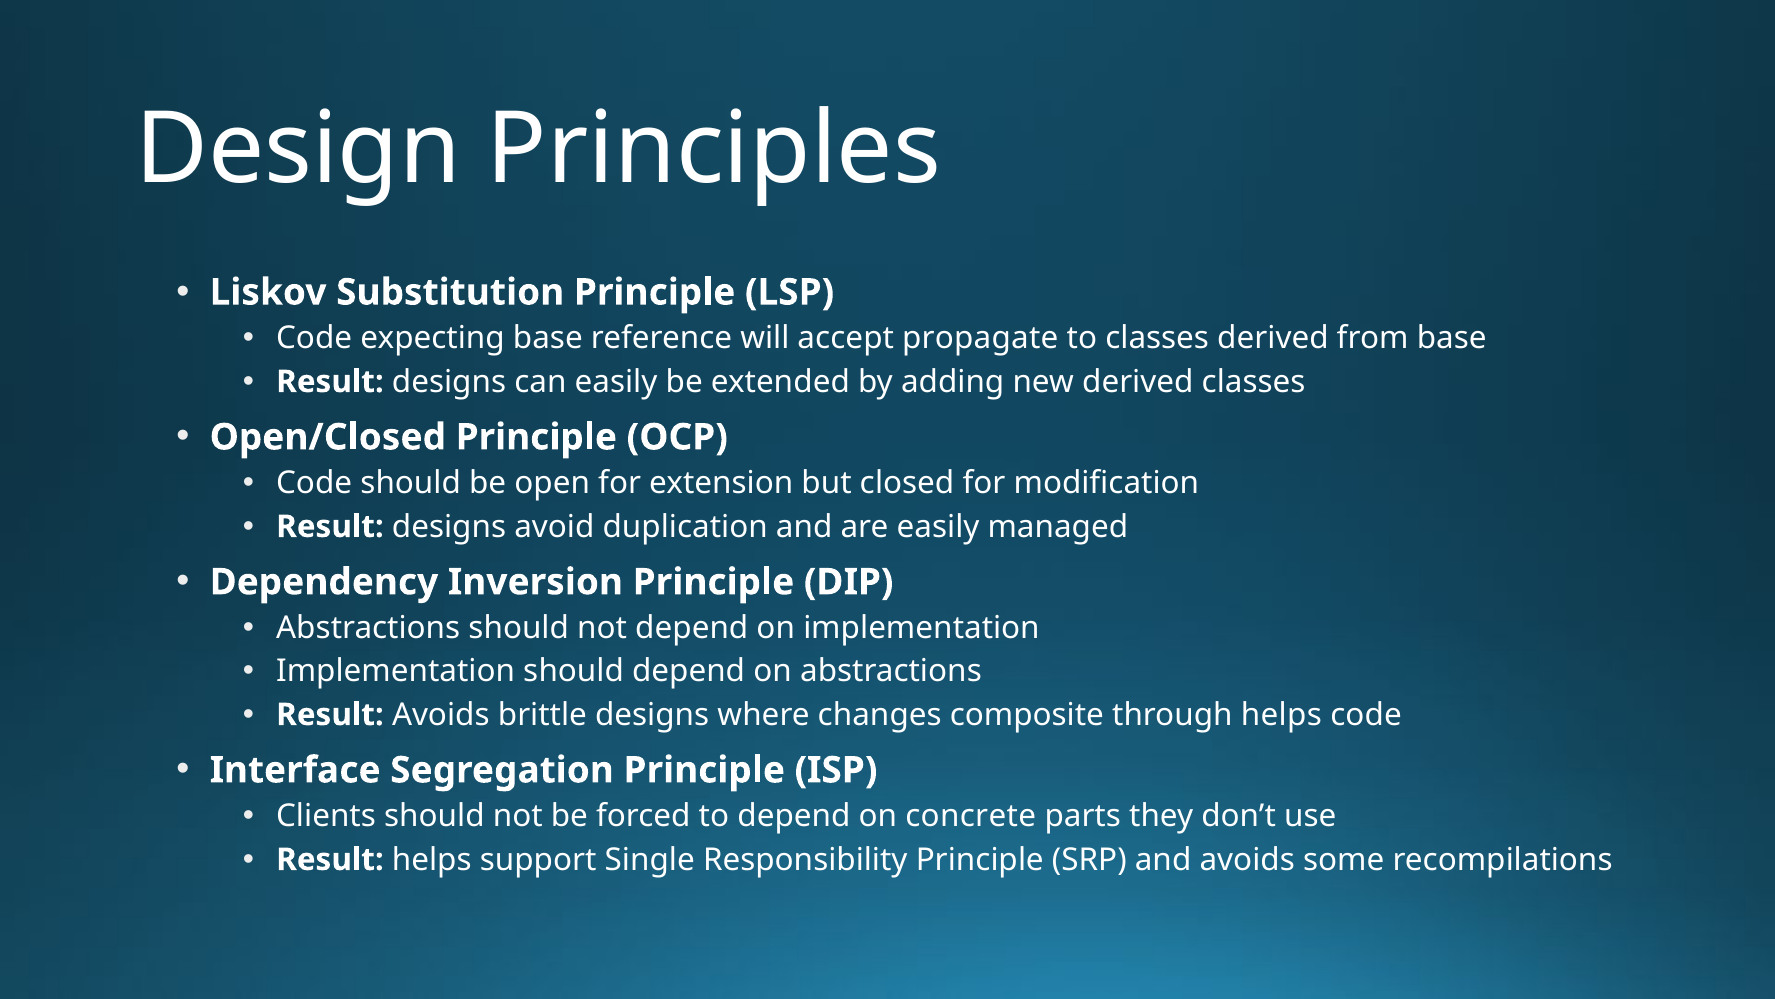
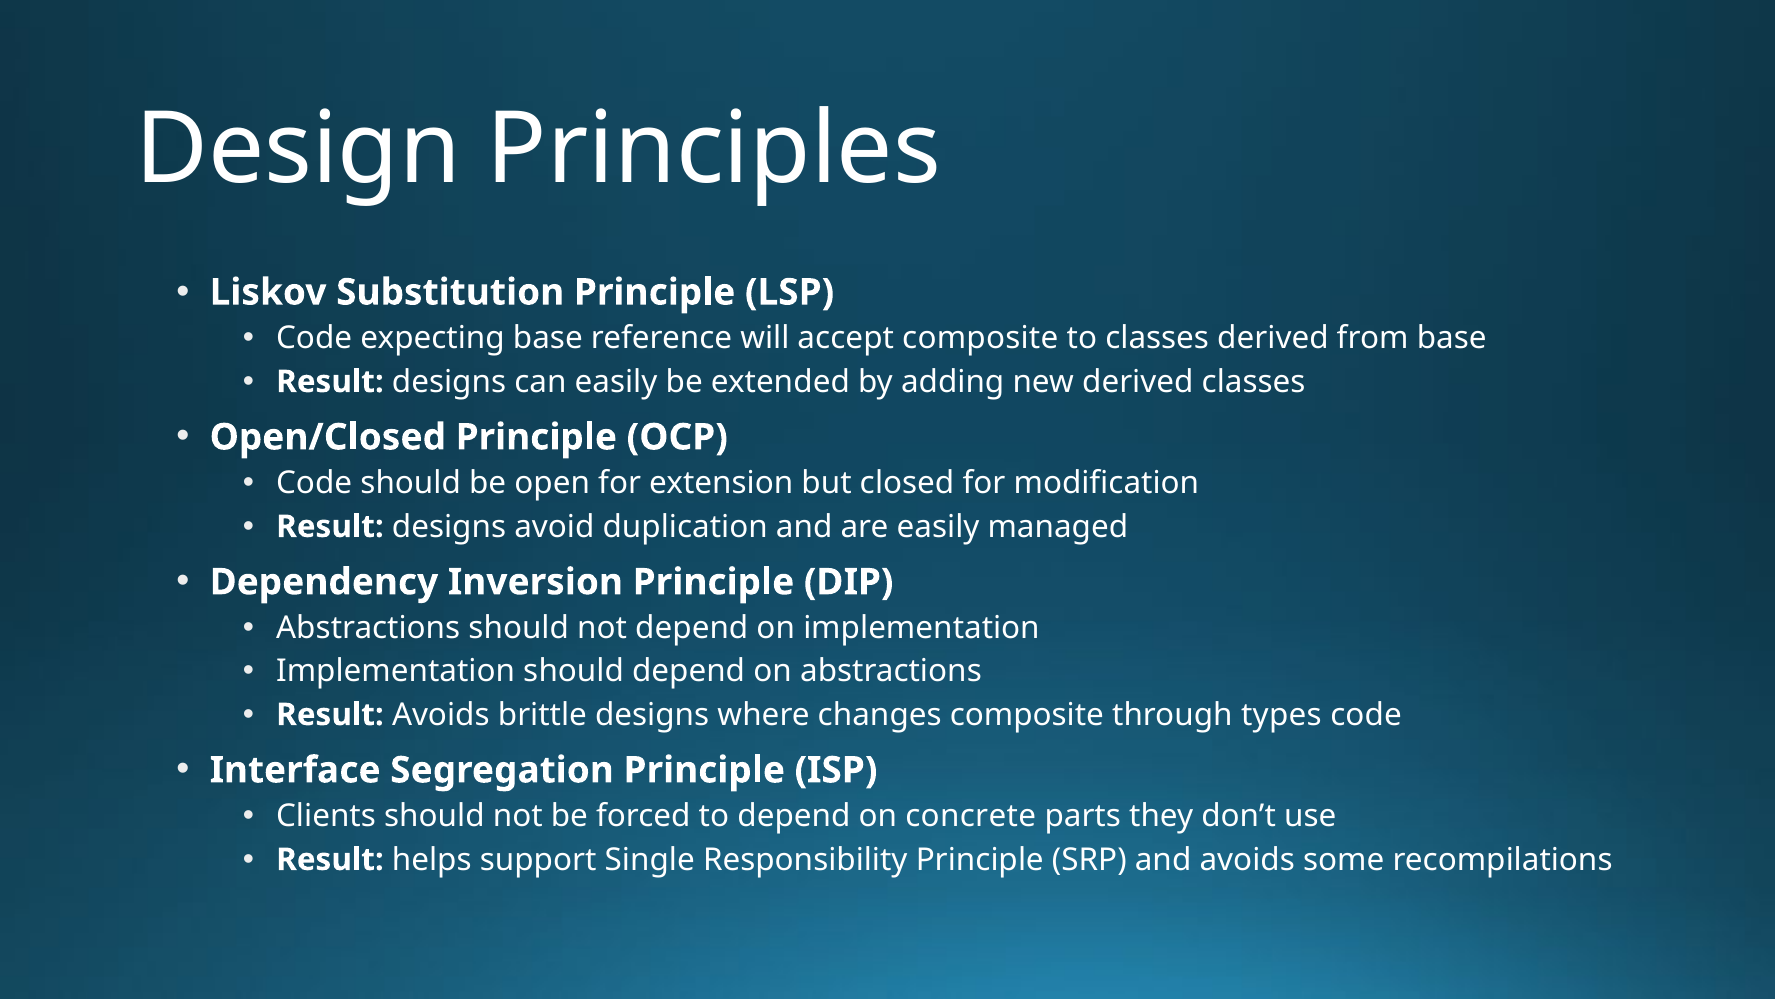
accept propagate: propagate -> composite (980, 338)
through helps: helps -> types (1281, 714)
